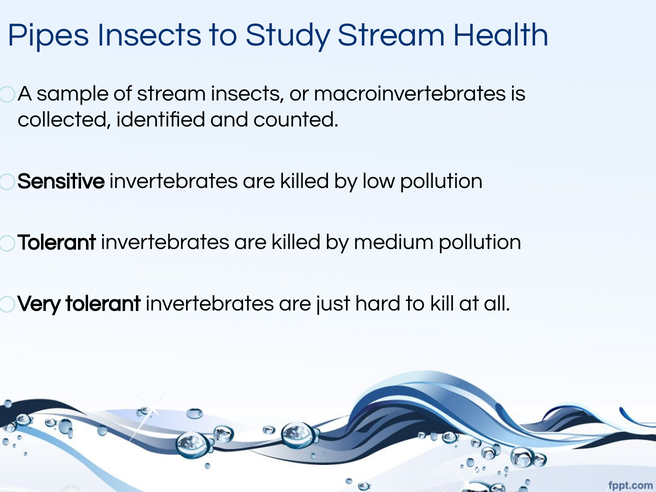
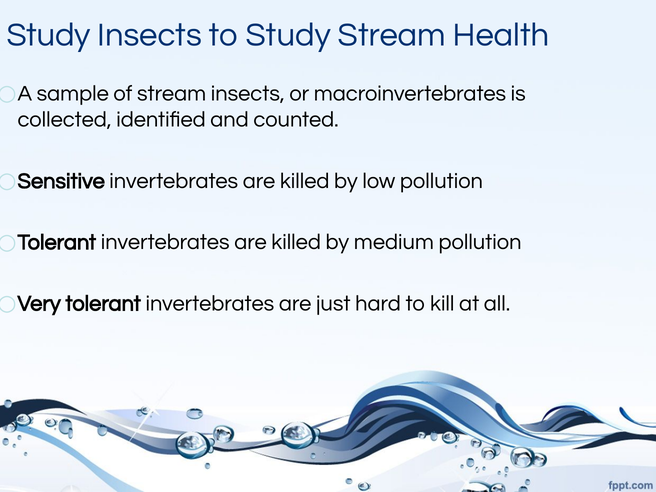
Pipes: Pipes -> Study (49, 35)
